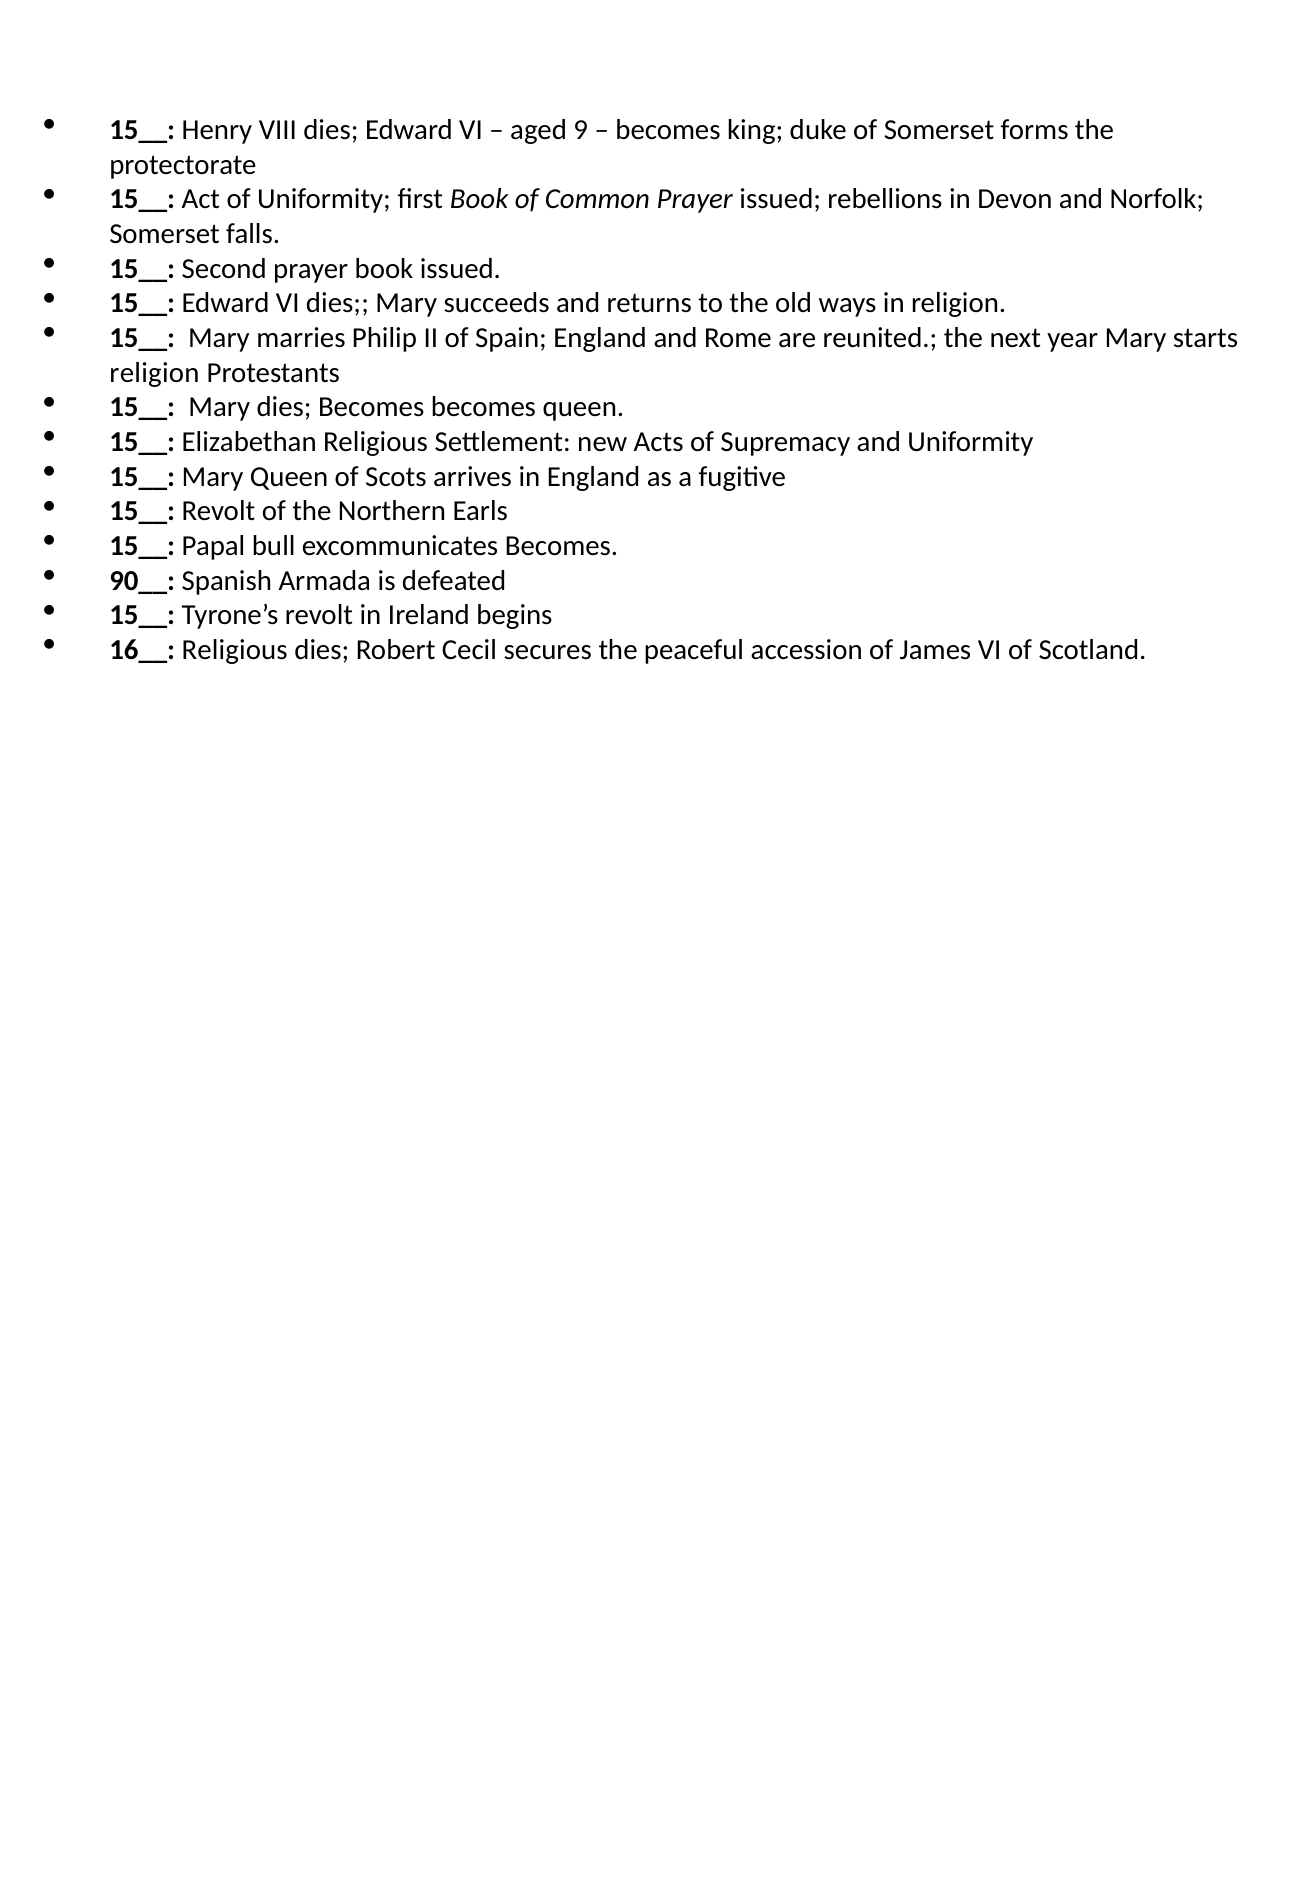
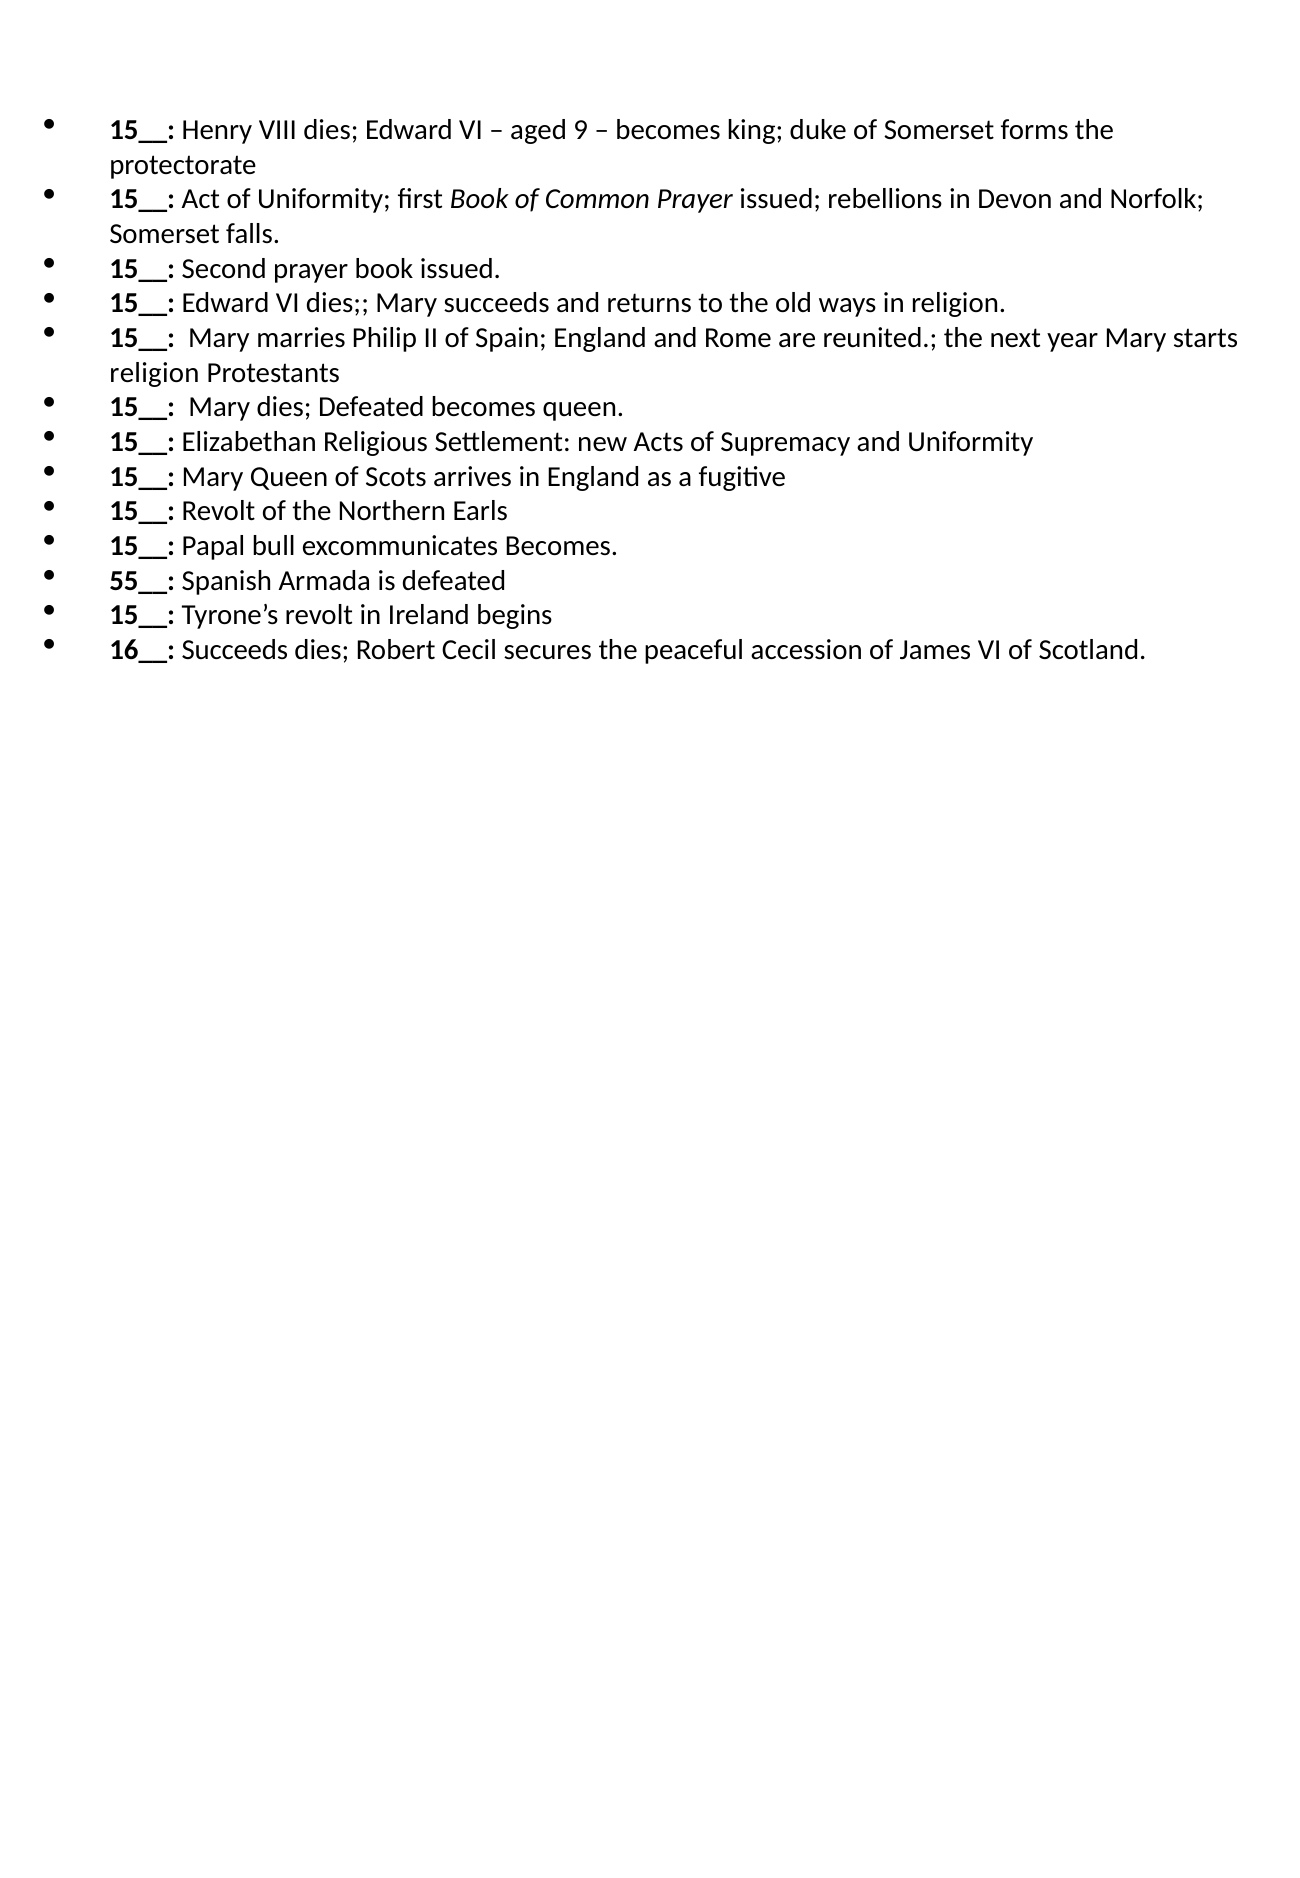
dies Becomes: Becomes -> Defeated (371, 407)
90__: 90__ -> 55__ (142, 580)
16__ Religious: Religious -> Succeeds (235, 650)
